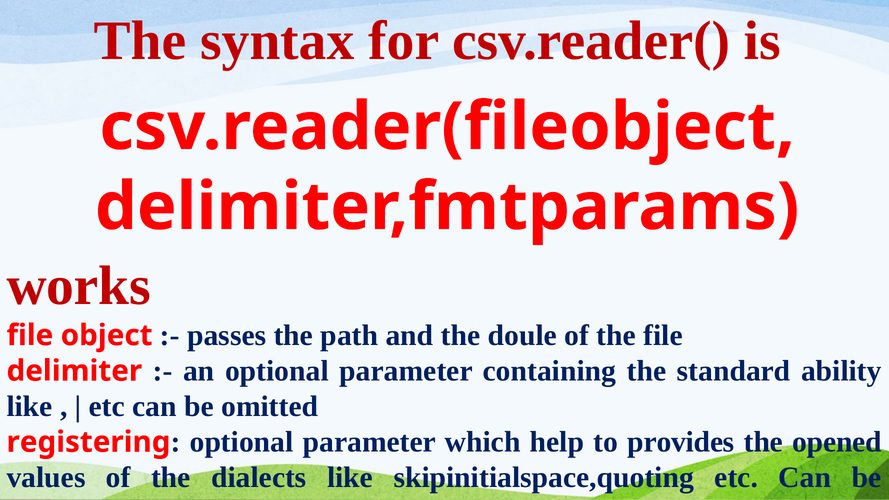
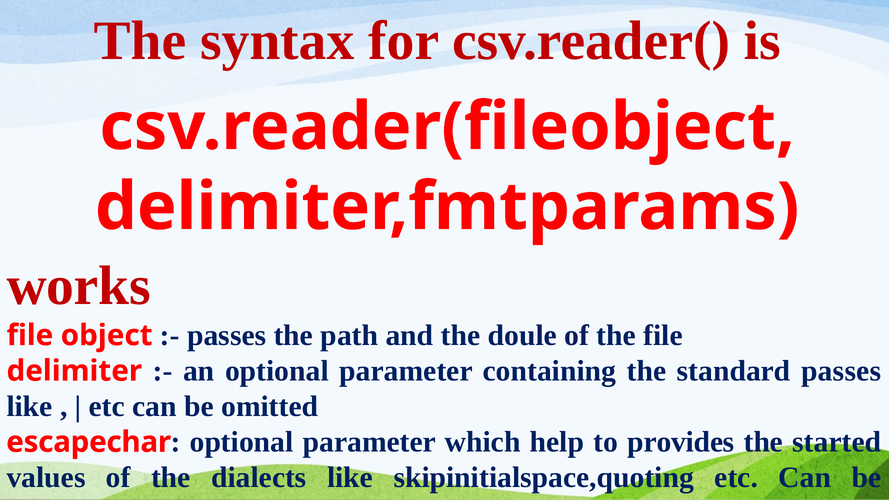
standard ability: ability -> passes (841, 371)
registering: registering -> escapechar (89, 442)
opened: opened -> started (837, 442)
